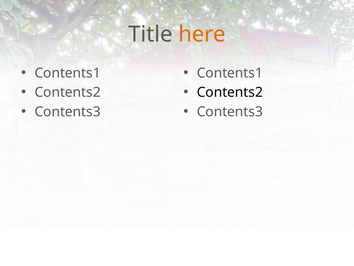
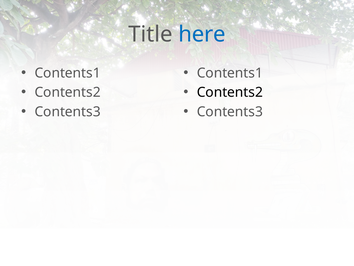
here colour: orange -> blue (202, 34)
